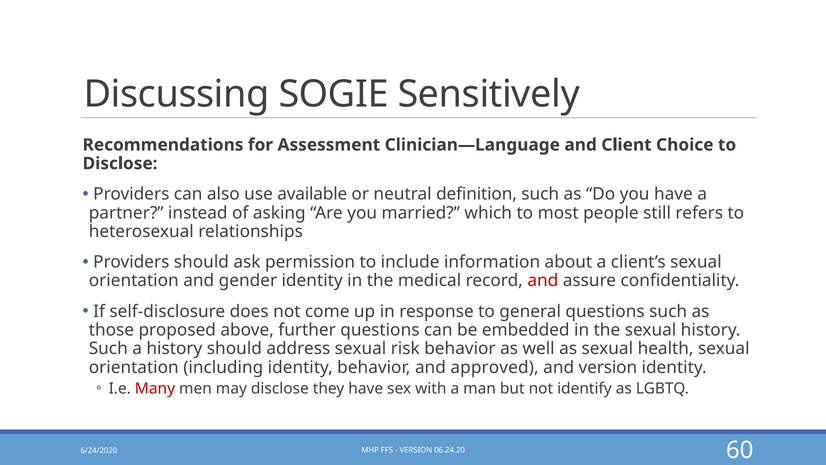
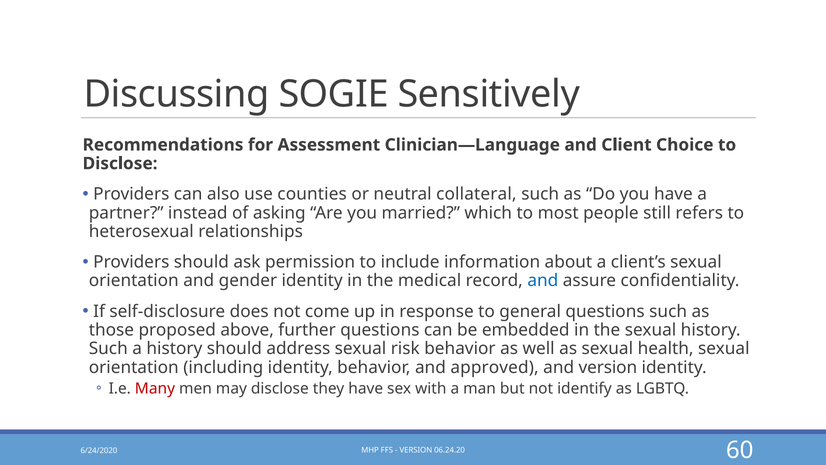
available: available -> counties (312, 194)
definition: definition -> collateral (476, 194)
and colour: red -> blue (543, 281)
